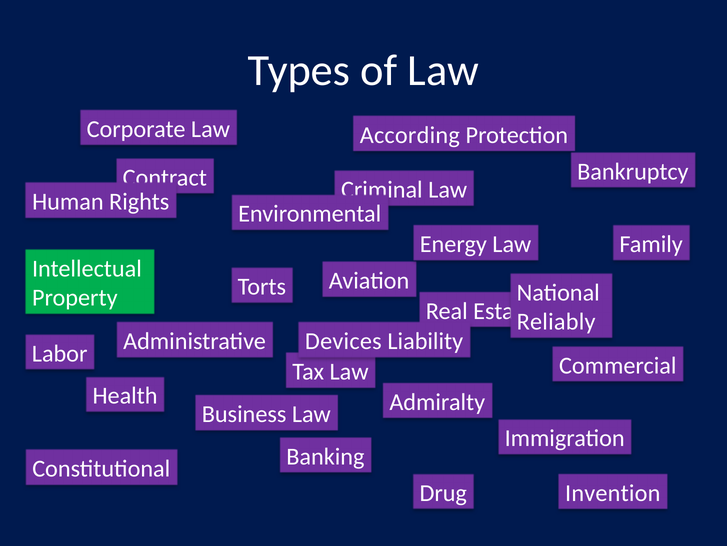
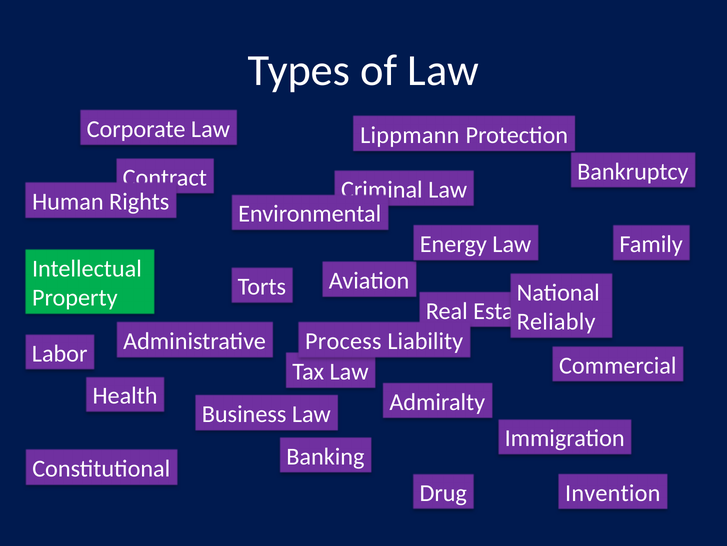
According: According -> Lippmann (410, 135)
Devices: Devices -> Process (343, 341)
